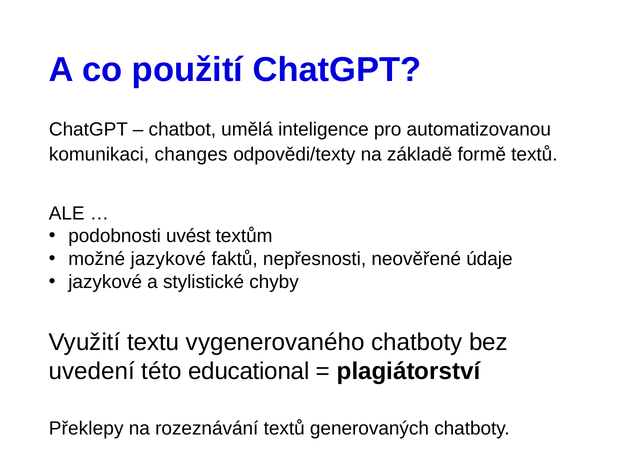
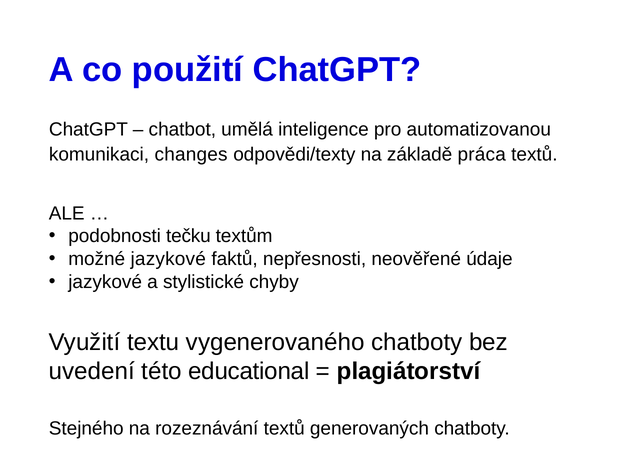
formě: formě -> práca (482, 155)
uvést: uvést -> tečku (188, 236)
Překlepy: Překlepy -> Stejného (86, 428)
